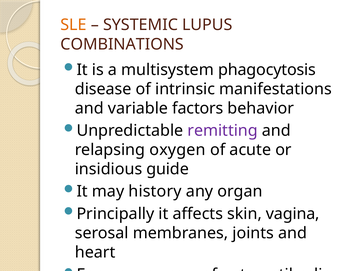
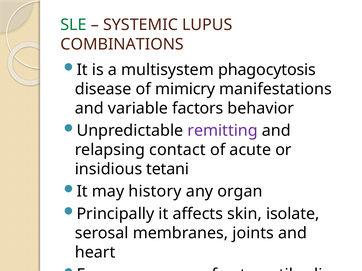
SLE colour: orange -> green (73, 25)
intrinsic: intrinsic -> mimicry (185, 89)
oxygen: oxygen -> contact (177, 150)
guide: guide -> tetani (168, 169)
vagina: vagina -> isolate (293, 214)
